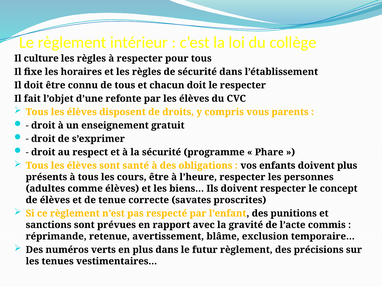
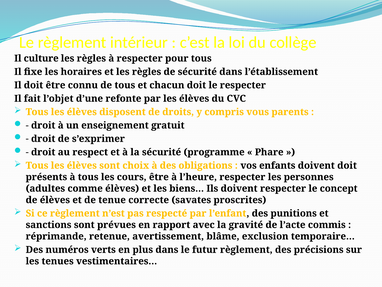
santé: santé -> choix (136, 165)
doivent plus: plus -> doit (347, 165)
